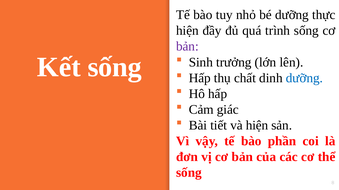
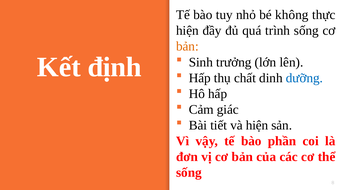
bé dưỡng: dưỡng -> không (292, 15)
bản colour: purple -> orange (187, 47)
Kết sống: sống -> định (115, 67)
